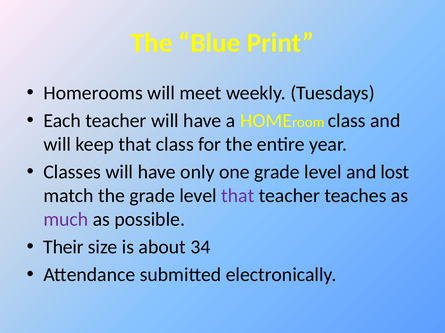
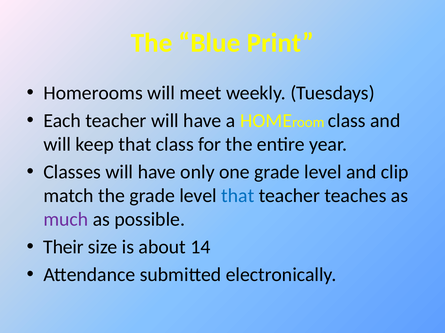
lost: lost -> clip (395, 172)
that colour: purple -> blue (238, 196)
34: 34 -> 14 (200, 248)
